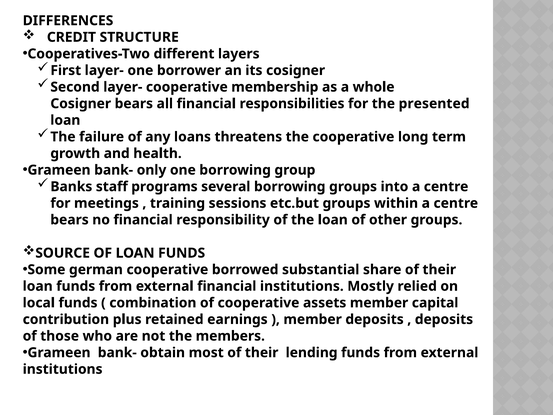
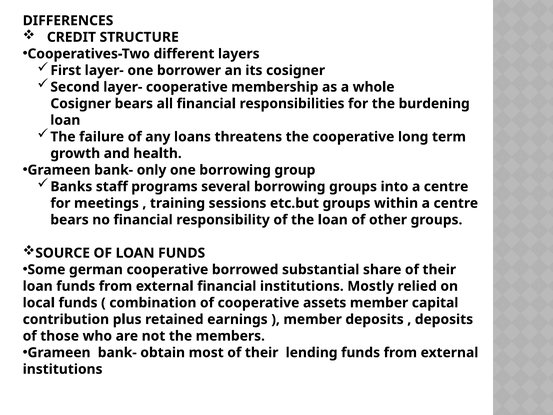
presented: presented -> burdening (434, 104)
